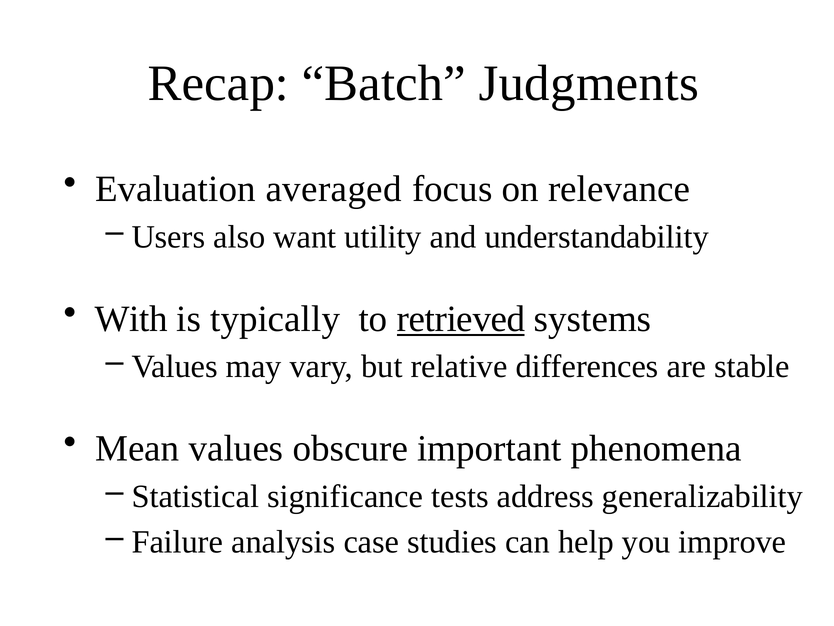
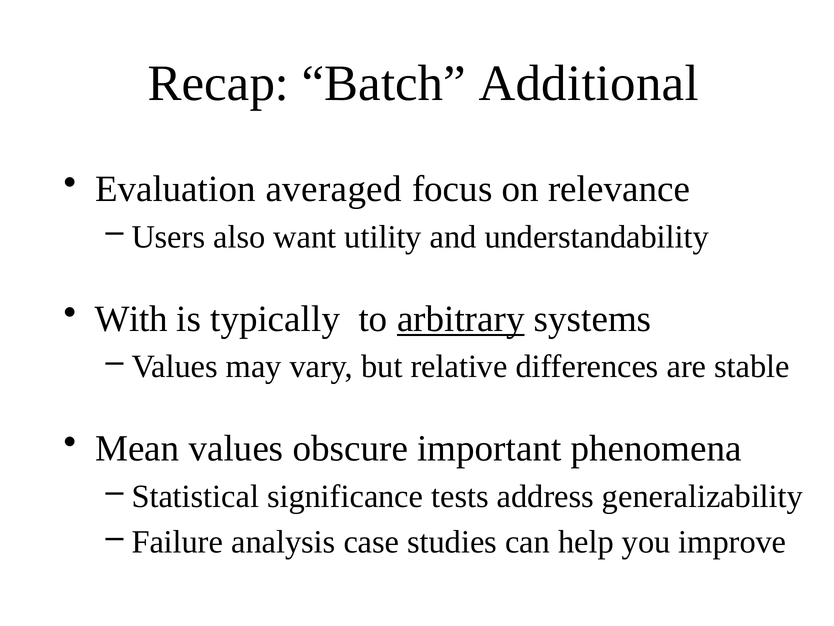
Judgments: Judgments -> Additional (589, 83)
retrieved: retrieved -> arbitrary (461, 319)
